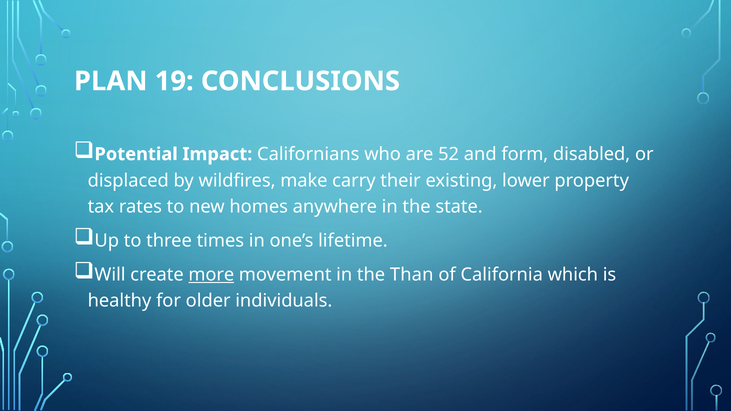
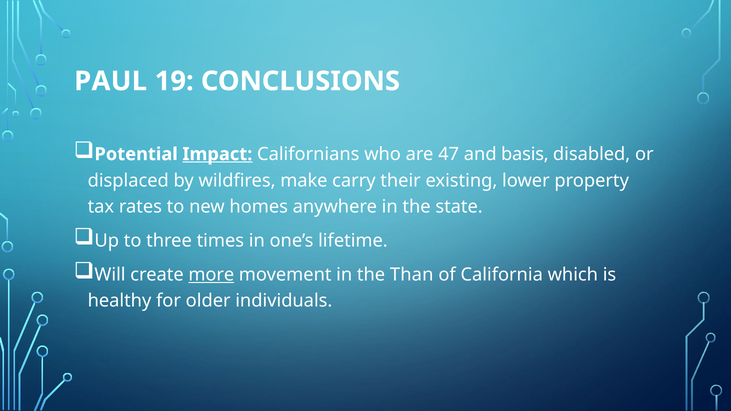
PLAN: PLAN -> PAUL (111, 81)
Impact underline: none -> present (217, 154)
52: 52 -> 47 (449, 154)
form: form -> basis (525, 154)
